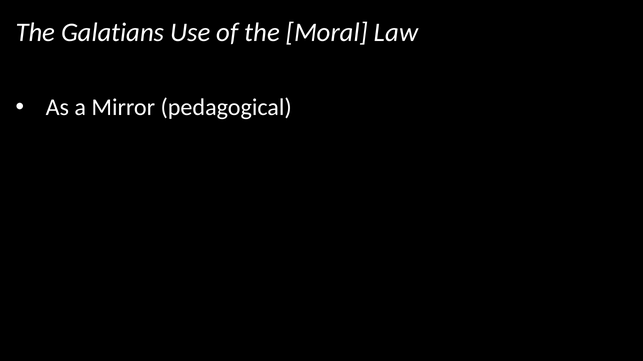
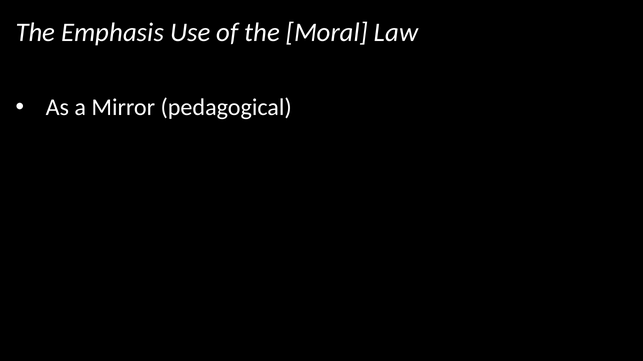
Galatians: Galatians -> Emphasis (113, 32)
